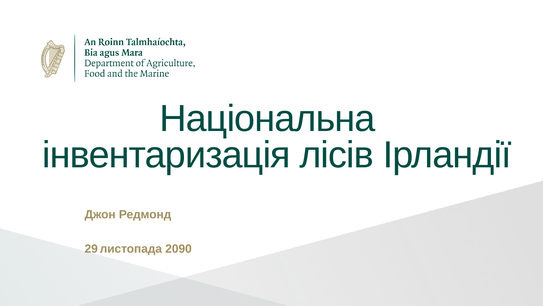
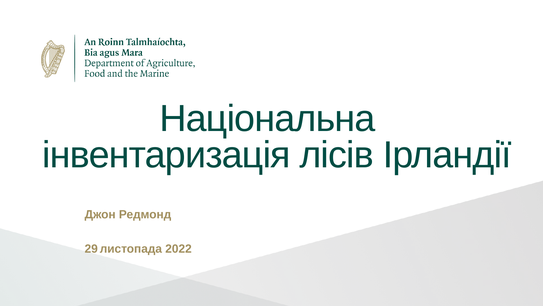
2090: 2090 -> 2022 (179, 248)
